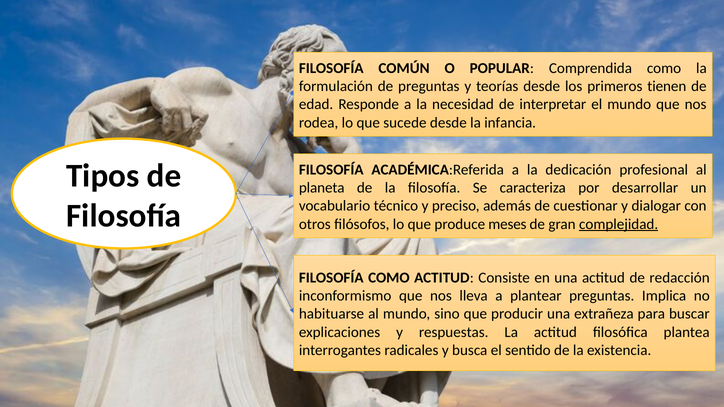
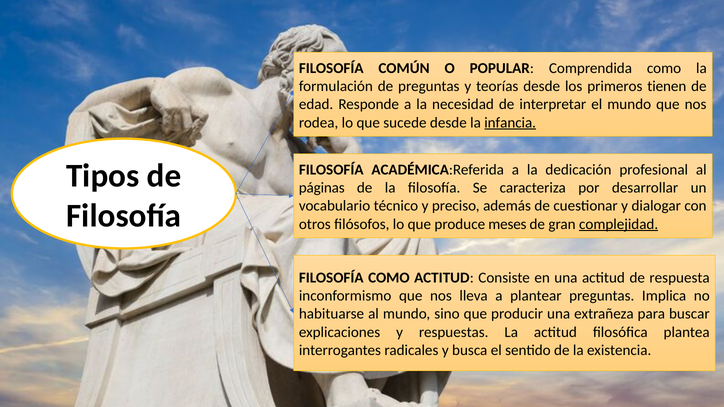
infancia underline: none -> present (510, 123)
planeta: planeta -> páginas (322, 188)
redacción: redacción -> respuesta (680, 278)
